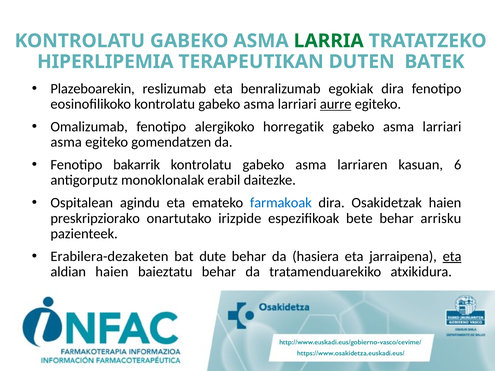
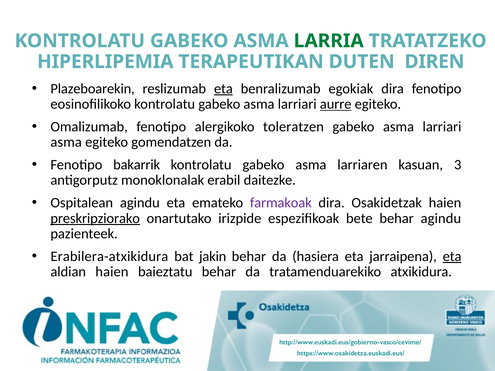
BATEK: BATEK -> DIREN (434, 62)
eta underline: none -> present (223, 89)
horregatik: horregatik -> toleratzen (293, 127)
6: 6 -> 3 (458, 165)
farmakoak colour: blue -> purple (281, 203)
preskripziorako underline: none -> present (95, 218)
behar arrisku: arrisku -> agindu (441, 218)
Erabilera-dezaketen: Erabilera-dezaketen -> Erabilera-atxikidura (109, 256)
dute: dute -> jakin (213, 256)
